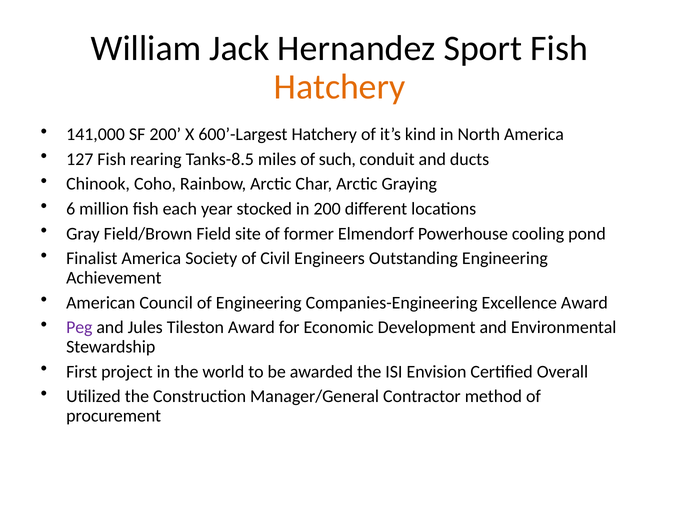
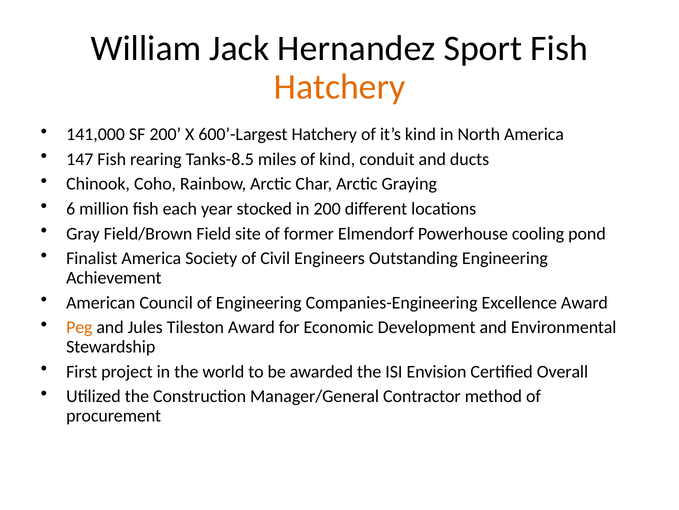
127: 127 -> 147 (80, 159)
of such: such -> kind (337, 159)
Peg colour: purple -> orange (79, 327)
